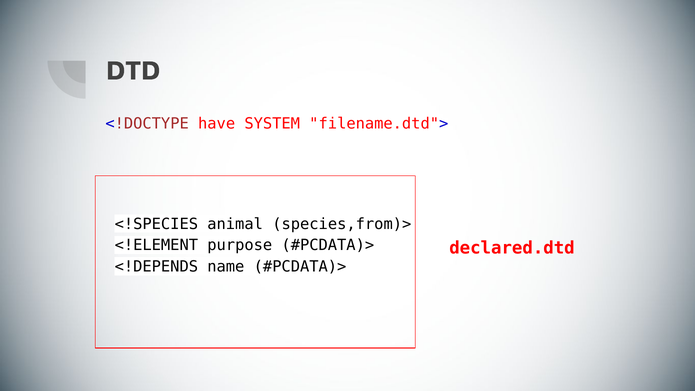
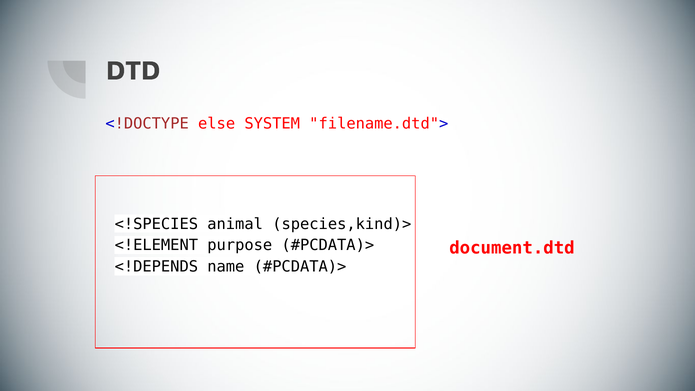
have: have -> else (217, 124)
species,from)>: species,from)> -> species,kind)> (342, 224)
declared.dtd: declared.dtd -> document.dtd (512, 248)
